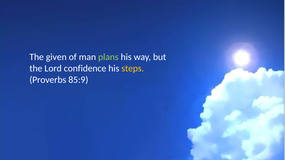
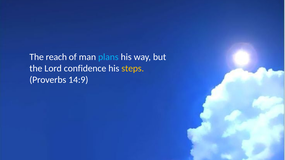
given: given -> reach (56, 57)
plans colour: light green -> light blue (108, 57)
85:9: 85:9 -> 14:9 (78, 80)
